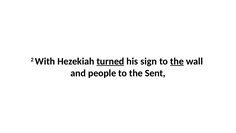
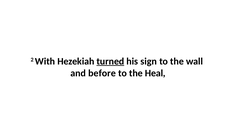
the underline: present -> none (177, 61)
people: people -> before (102, 73)
Sent: Sent -> Heal (155, 73)
